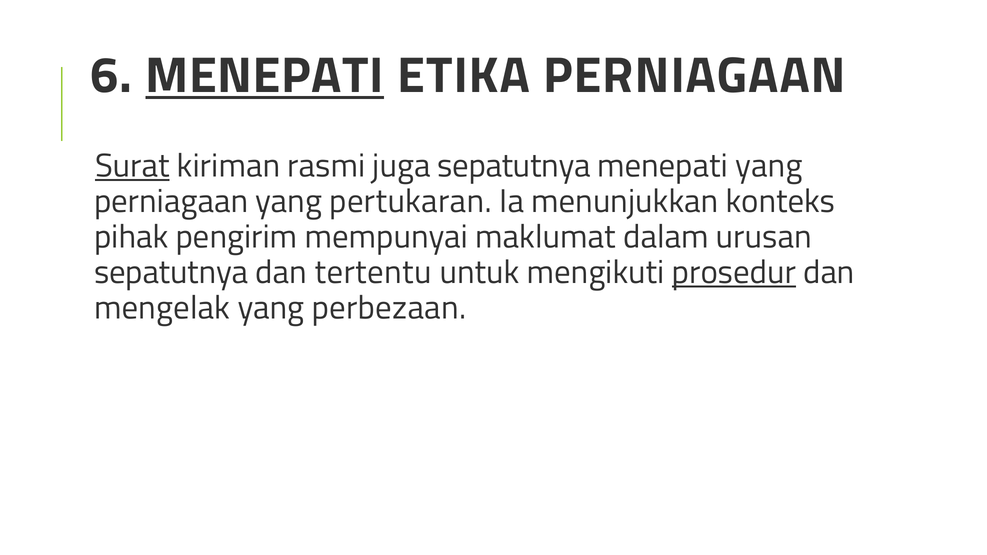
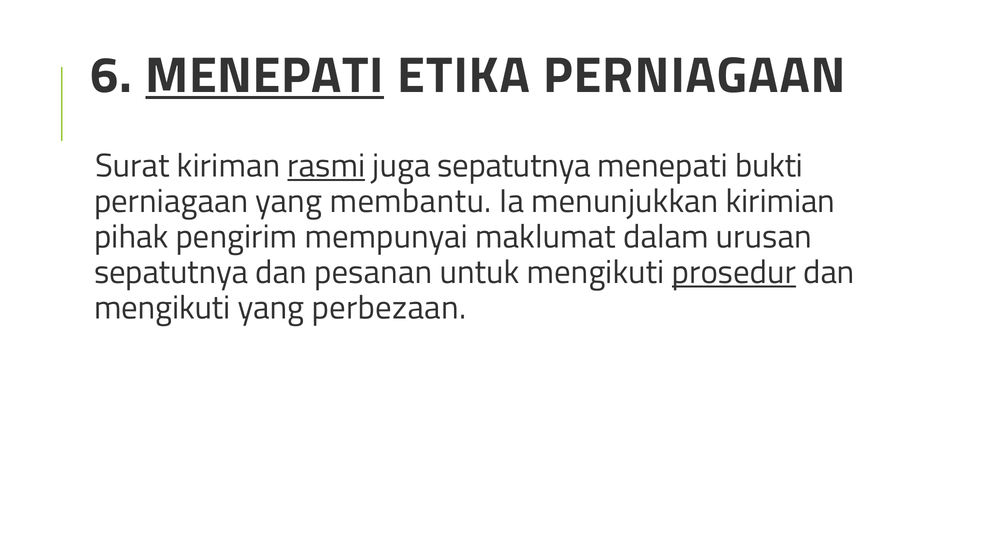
Surat underline: present -> none (132, 166)
rasmi underline: none -> present (326, 166)
menepati yang: yang -> bukti (769, 166)
pertukaran: pertukaran -> membantu (411, 201)
konteks: konteks -> kirimian (780, 201)
tertentu: tertentu -> pesanan (373, 273)
mengelak: mengelak -> mengikuti (162, 308)
